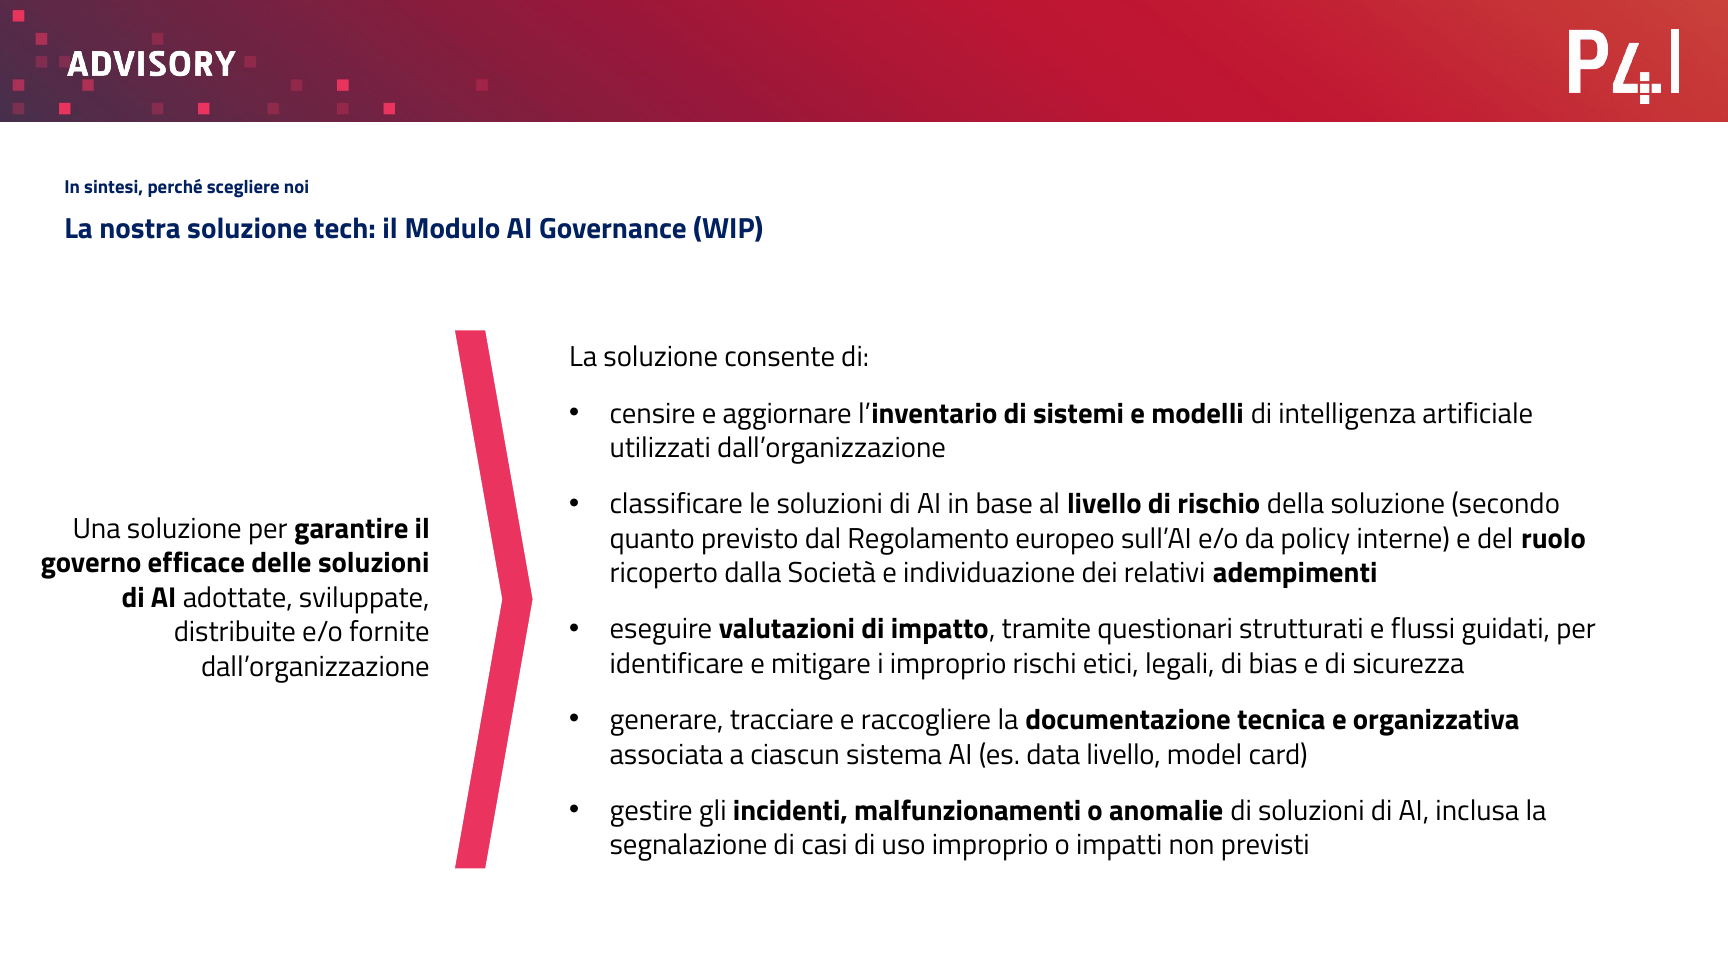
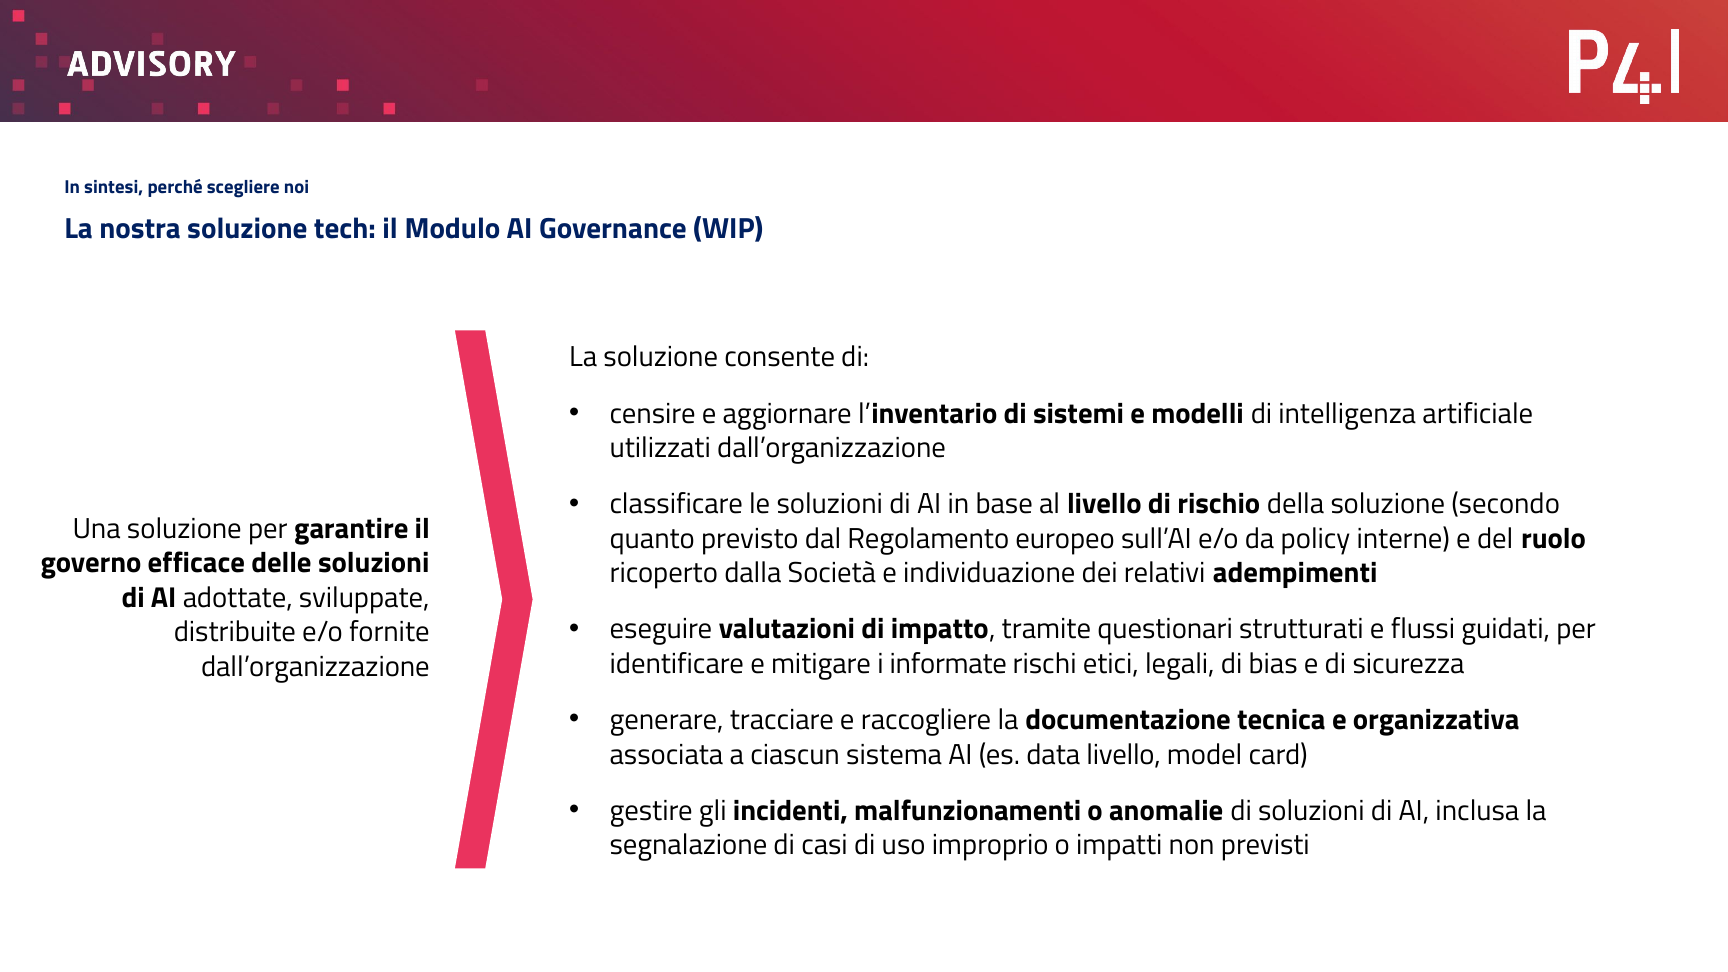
i improprio: improprio -> informate (948, 664)
